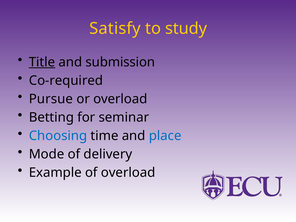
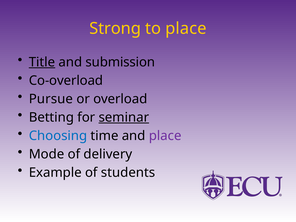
Satisfy: Satisfy -> Strong (115, 29)
to study: study -> place (186, 29)
Co-required: Co-required -> Co-overload (66, 81)
seminar underline: none -> present (124, 117)
place colour: blue -> purple (165, 136)
of overload: overload -> students (128, 173)
